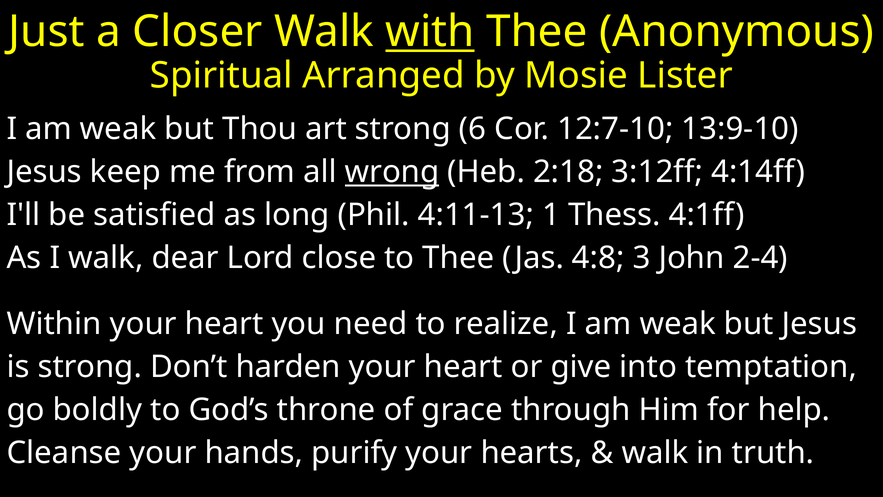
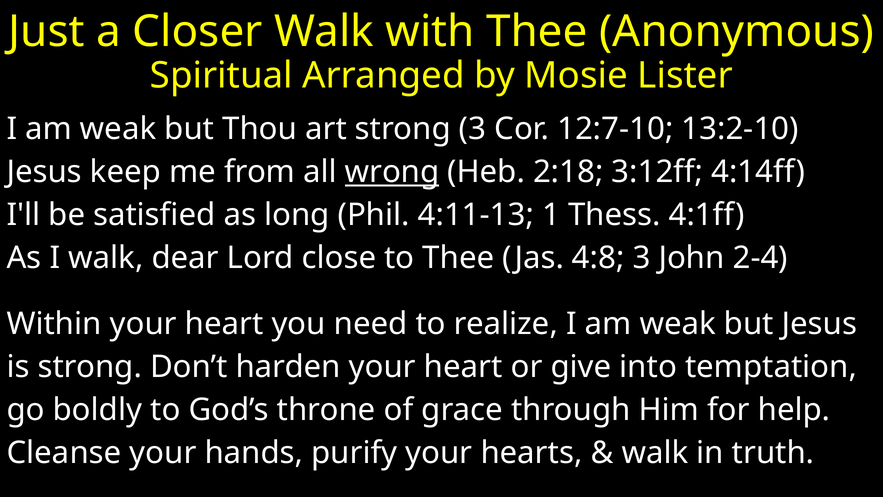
with underline: present -> none (430, 32)
strong 6: 6 -> 3 (473, 129)
13:9-10: 13:9-10 -> 13:2-10 (740, 129)
